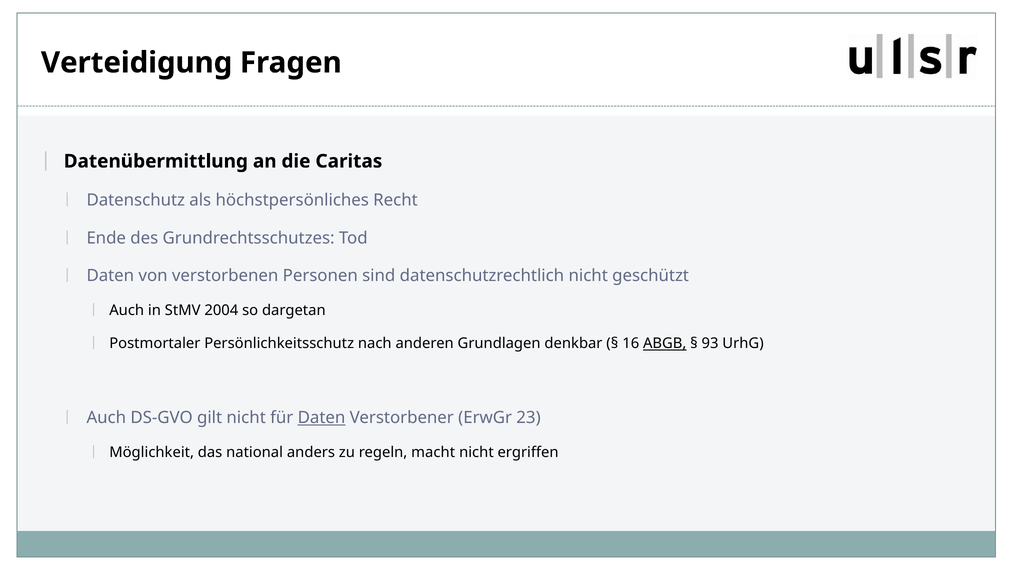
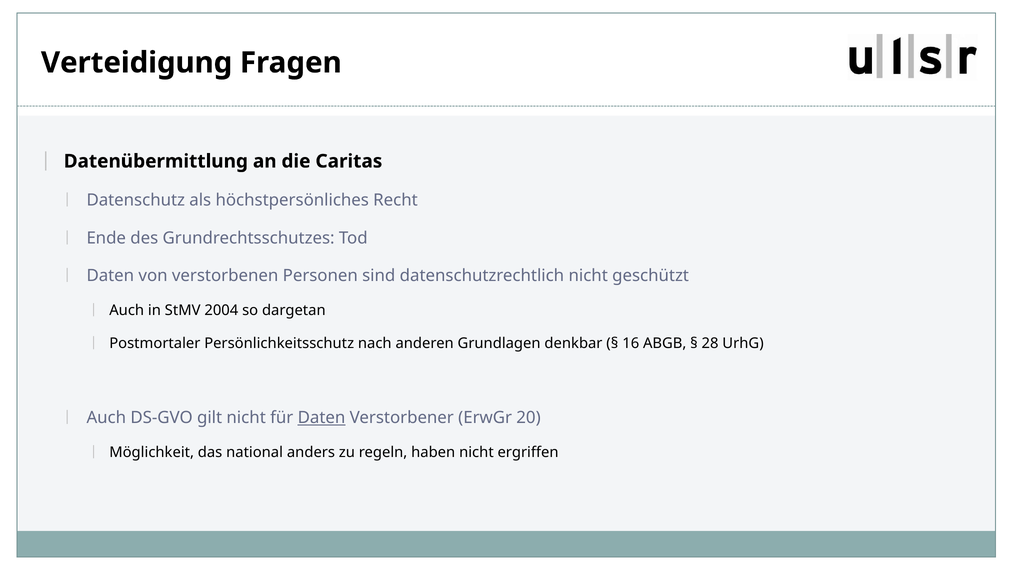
ABGB underline: present -> none (665, 343)
93: 93 -> 28 (710, 343)
23: 23 -> 20 (529, 418)
macht: macht -> haben (433, 452)
